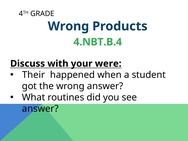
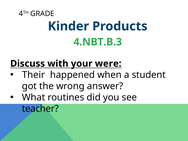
Wrong: Wrong -> Kinder (68, 26)
4.NBT.B.4: 4.NBT.B.4 -> 4.NBT.B.3 (98, 42)
answer: answer -> teacher (40, 109)
